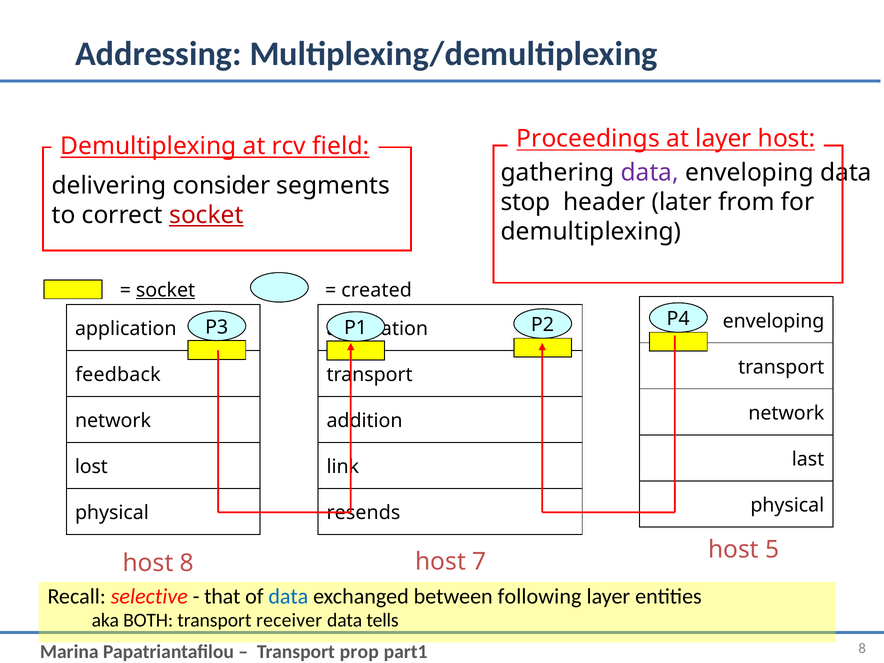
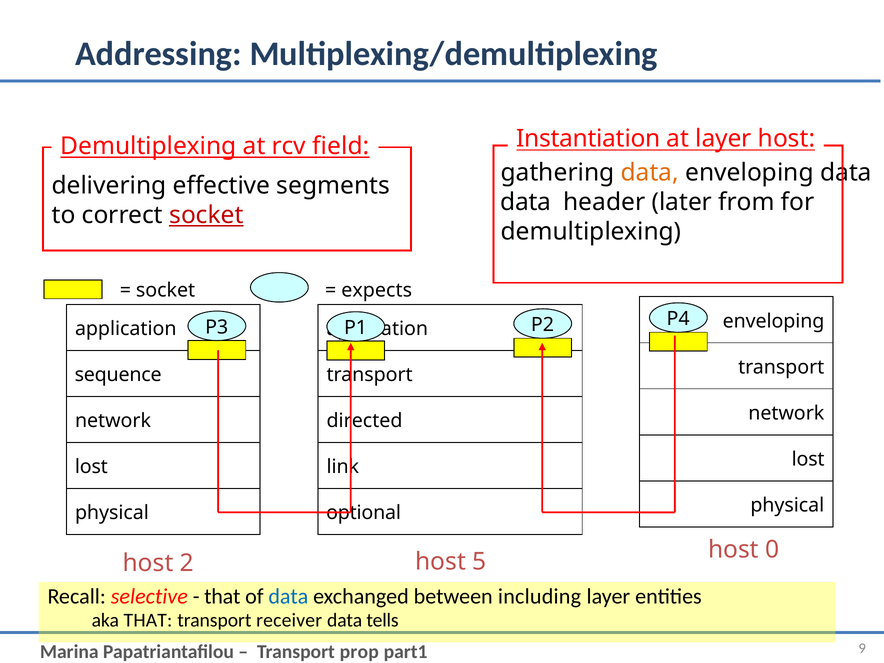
Proceedings: Proceedings -> Instantiation (588, 139)
data colour: purple -> orange (650, 173)
consider: consider -> effective (222, 186)
stop: stop -> data (526, 202)
socket underline: present -> none (166, 290)
created: created -> expects (377, 290)
feedback: feedback -> sequence (118, 375)
addition: addition -> directed (365, 421)
last: last -> lost (808, 459)
resends: resends -> optional (364, 513)
host 8: 8 -> 2 (187, 563)
7: 7 -> 5 (479, 562)
5: 5 -> 0 (772, 550)
following: following -> including (540, 596)
aka BOTH: BOTH -> THAT (148, 620)
8: 8 -> 9 (862, 649)
